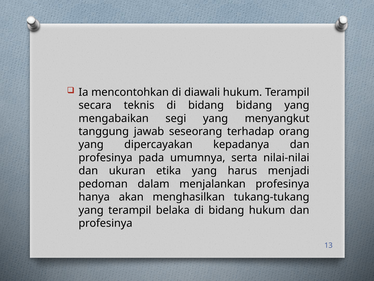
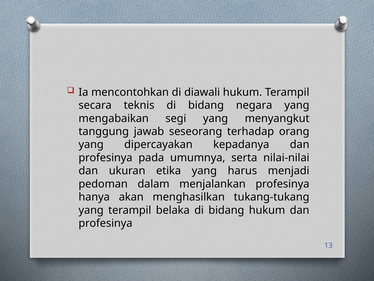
bidang bidang: bidang -> negara (254, 105)
